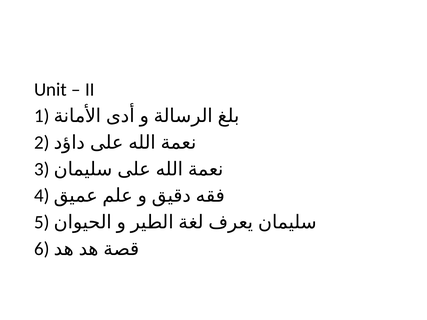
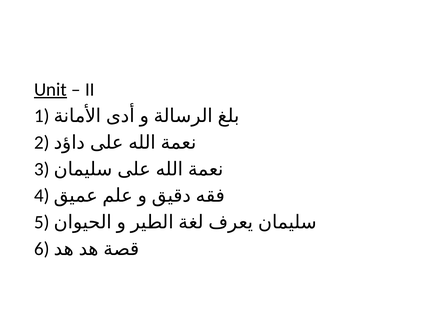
Unit underline: none -> present (51, 90)
